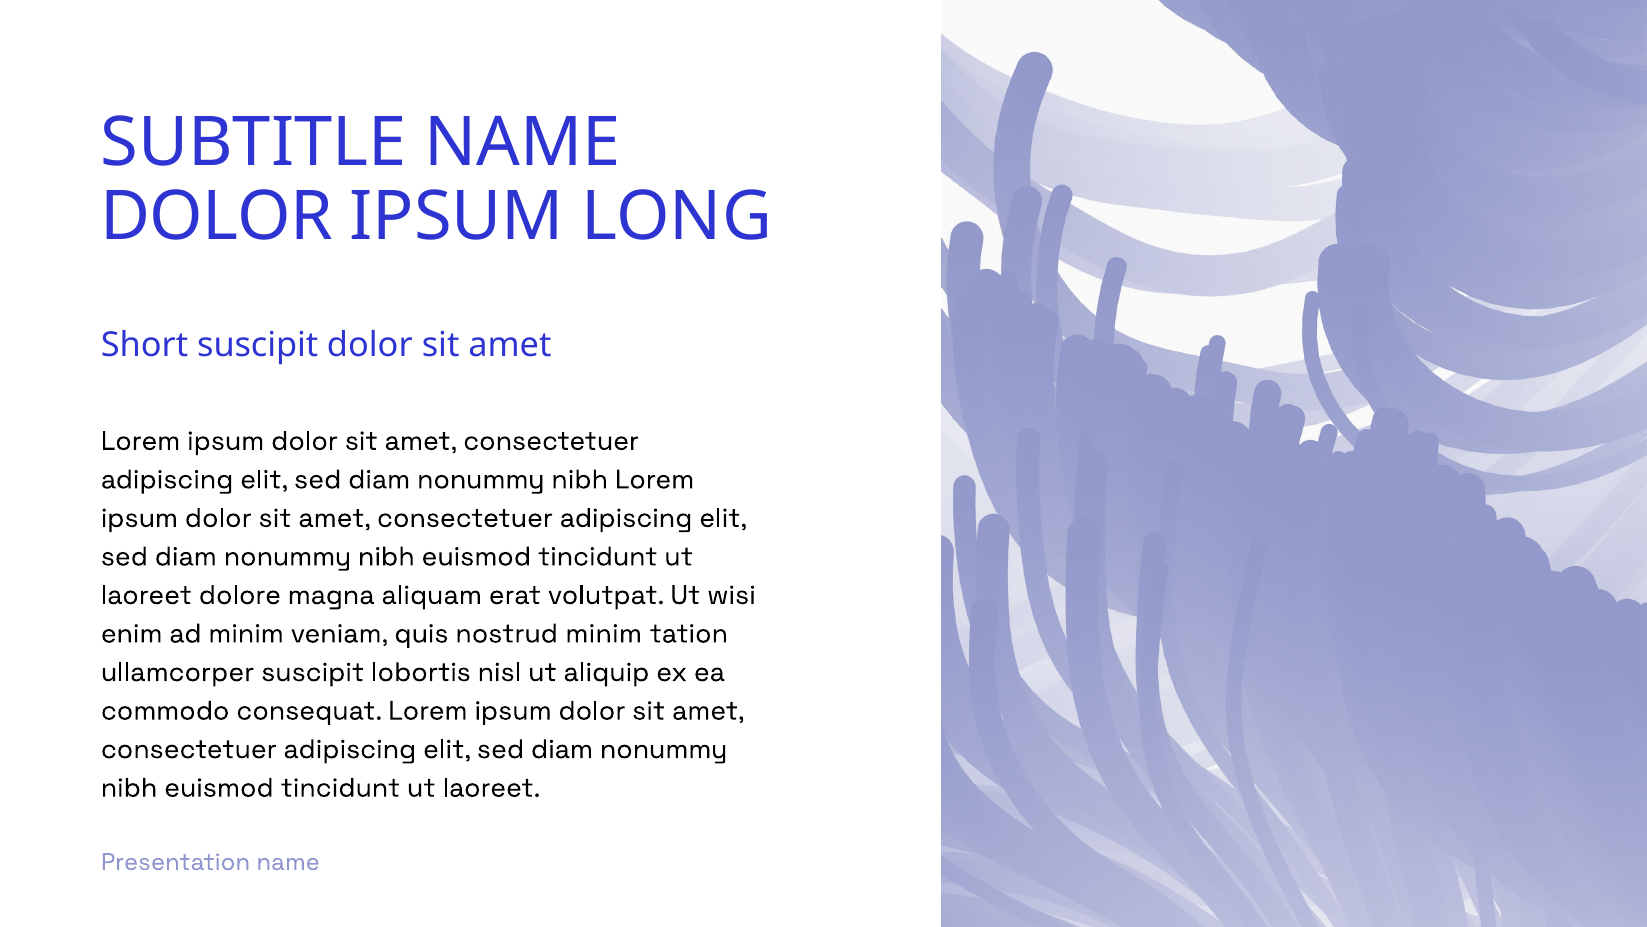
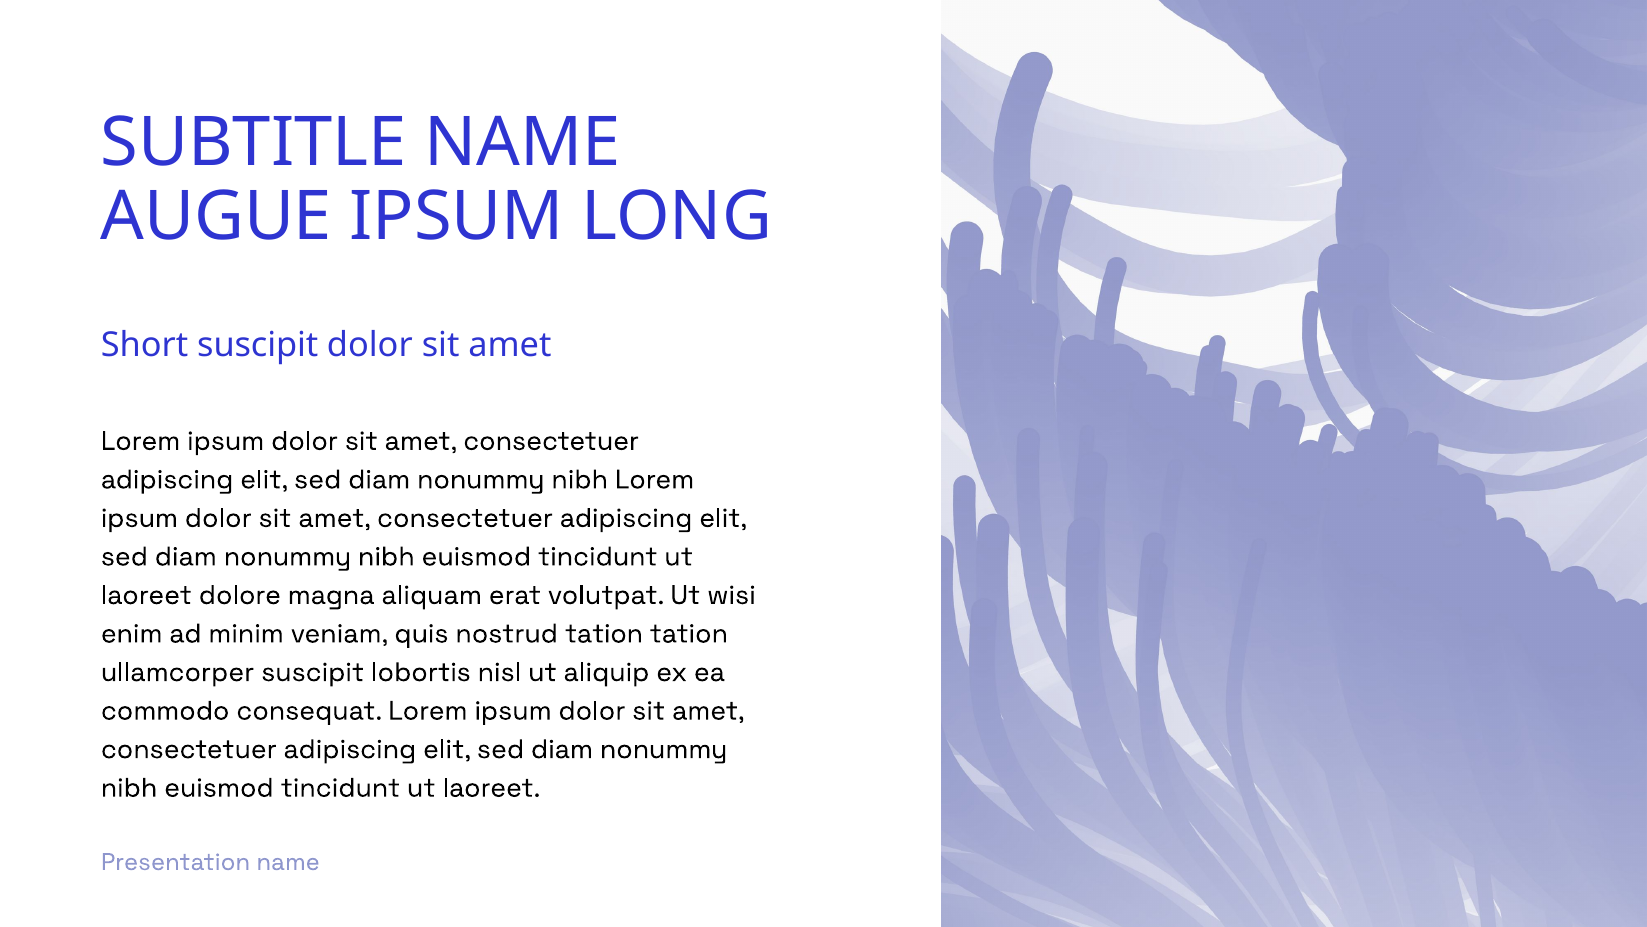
DOLOR: DOLOR -> AUGUE (216, 217)
nostrud minim: minim -> tation (604, 633)
